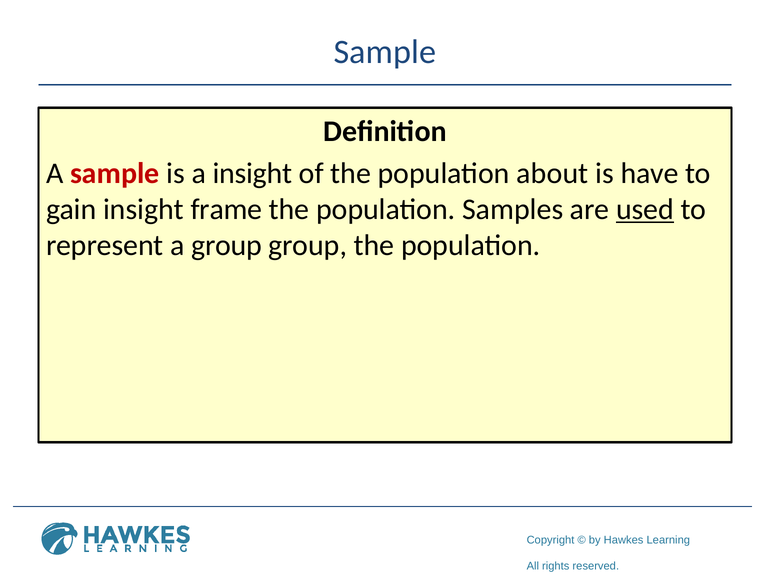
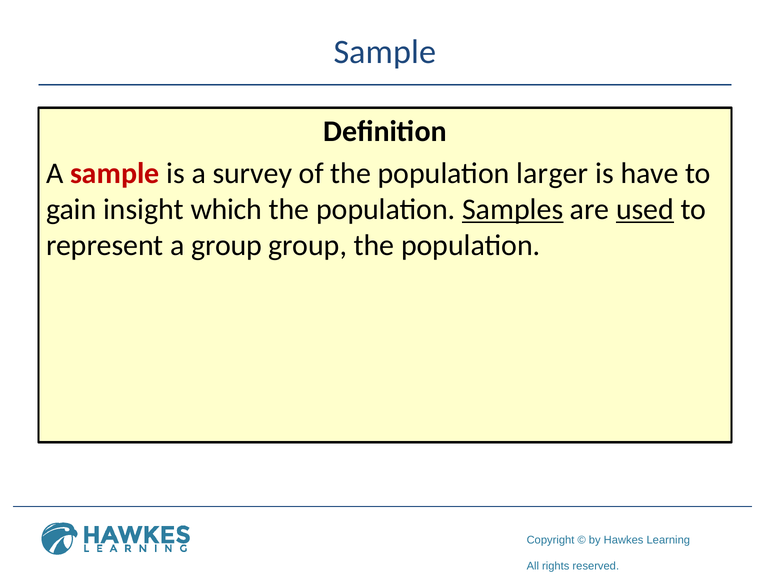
a insight: insight -> survey (252, 174)
about: about -> larger (552, 174)
frame: frame -> which (226, 210)
Samples underline: none -> present (513, 210)
